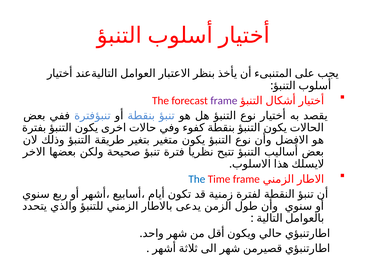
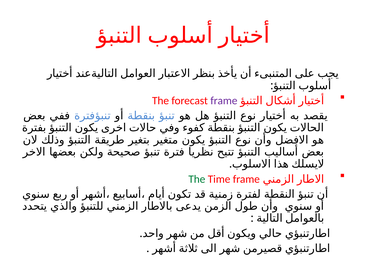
The colour: blue -> green (197, 179)
